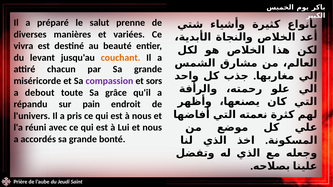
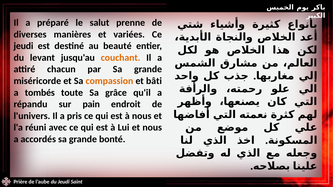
vivra: vivra -> jeudi (23, 46)
compassion colour: purple -> orange (109, 81)
sors: sors -> bâti (154, 81)
debout: debout -> tombés (40, 93)
